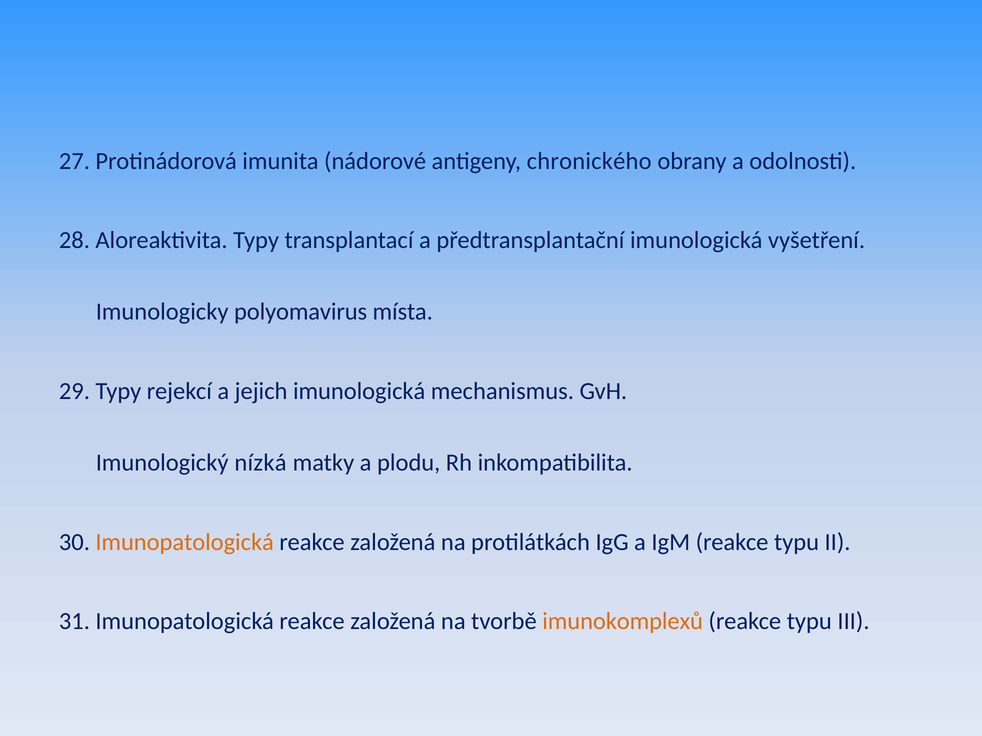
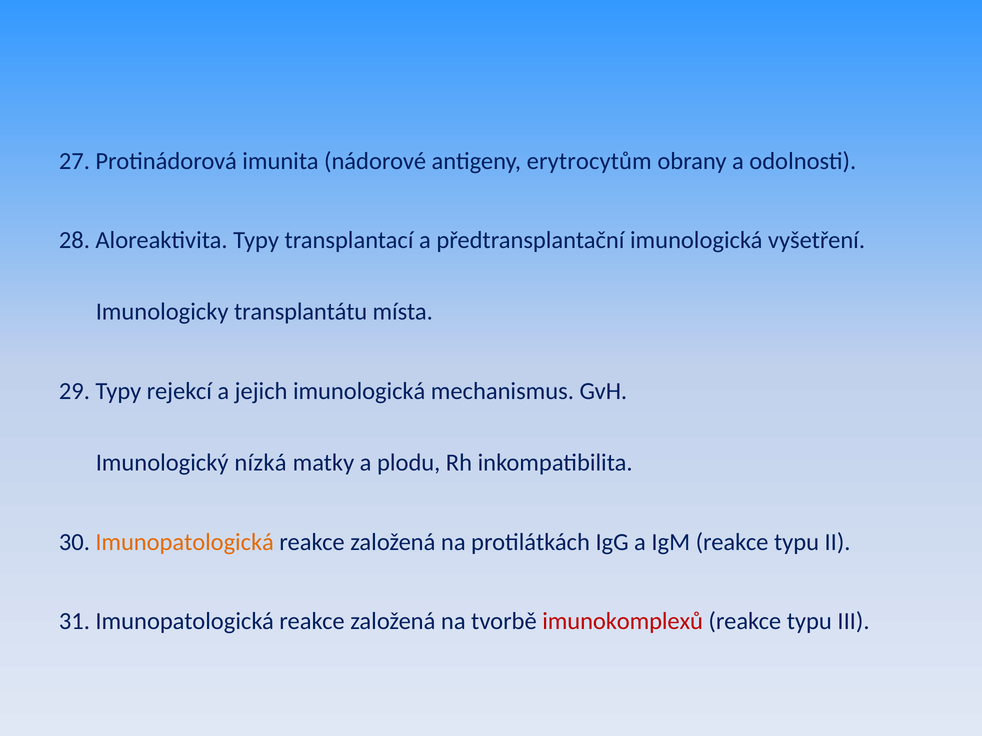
chronického: chronického -> erytrocytům (589, 161)
polyomavirus: polyomavirus -> transplantátu (301, 312)
imunokomplexů colour: orange -> red (623, 622)
